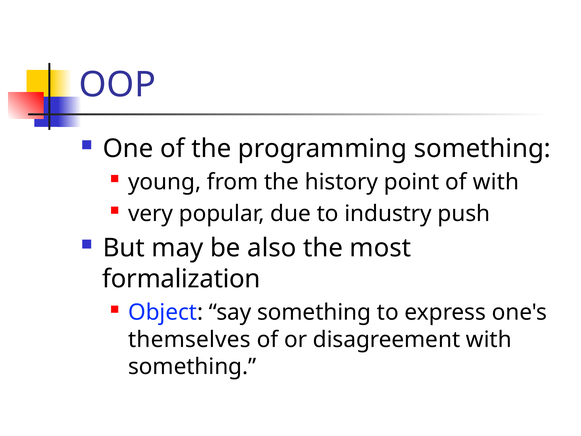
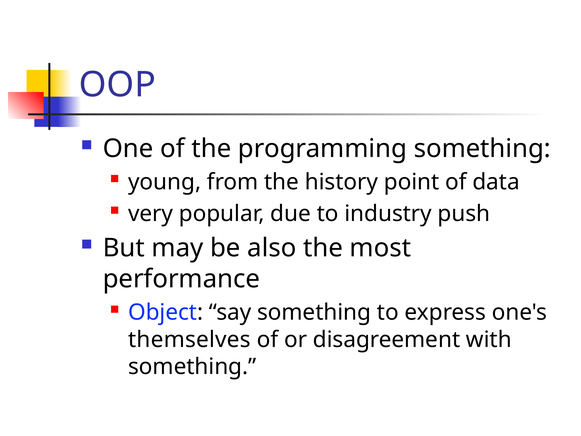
of with: with -> data (496, 182)
formalization: formalization -> performance (181, 279)
